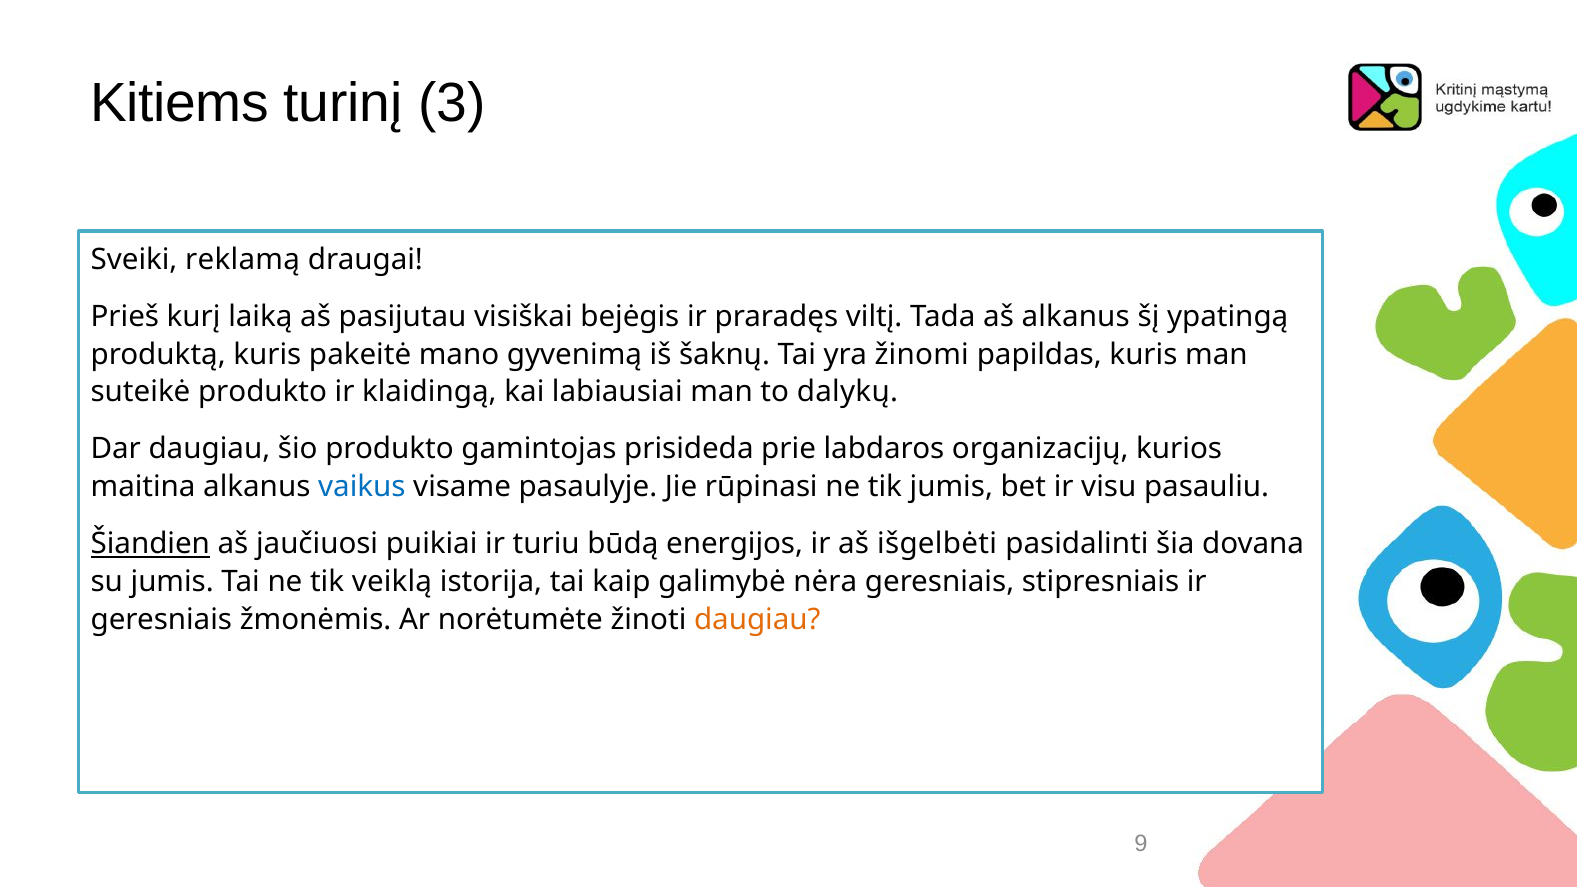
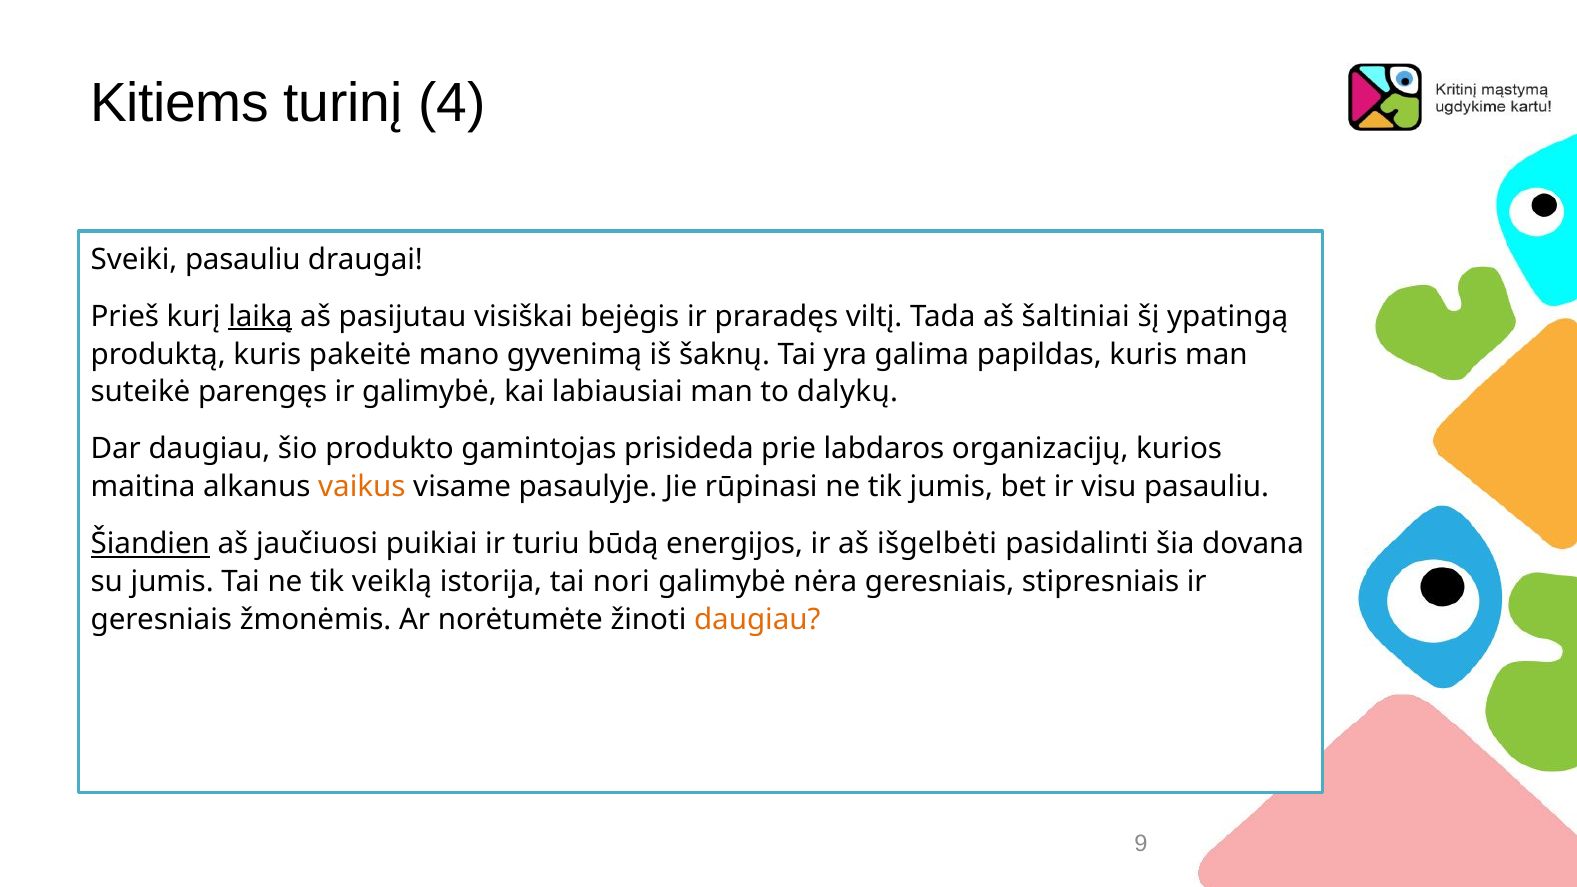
3: 3 -> 4 (452, 104)
Sveiki reklamą: reklamą -> pasauliu (243, 259)
laiką underline: none -> present (260, 316)
aš alkanus: alkanus -> šaltiniai (1076, 316)
žinomi: žinomi -> galima (922, 354)
suteikė produkto: produkto -> parengęs (263, 392)
ir klaidingą: klaidingą -> galimybė (429, 392)
vaikus colour: blue -> orange (362, 487)
kaip: kaip -> nori (621, 582)
